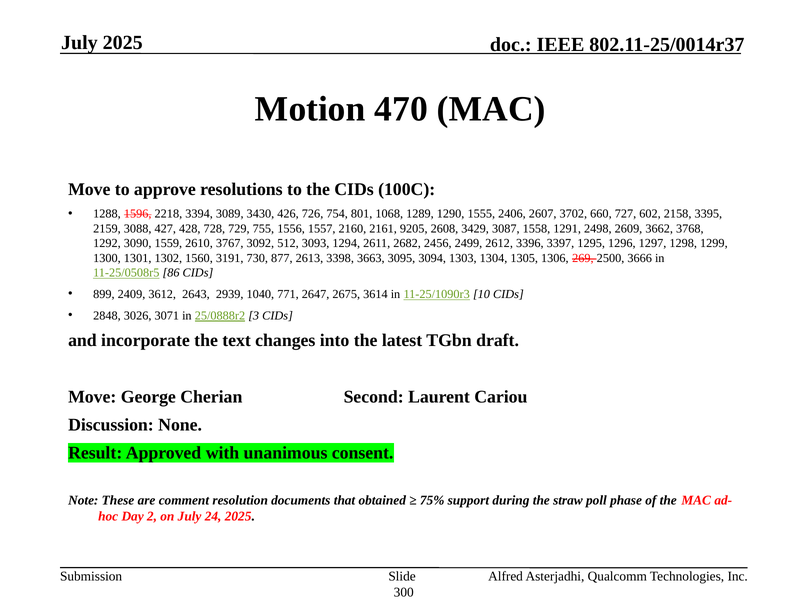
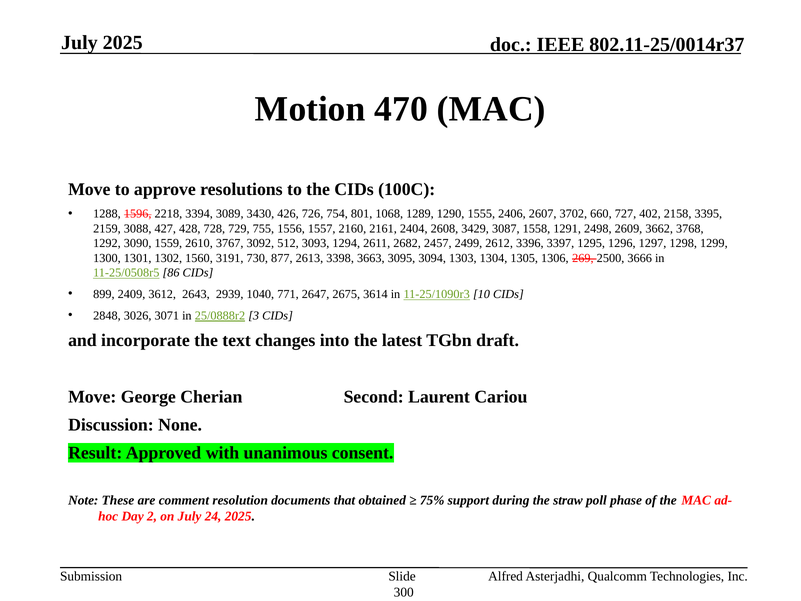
602: 602 -> 402 (650, 214)
9205: 9205 -> 2404 (414, 229)
2456: 2456 -> 2457 (438, 243)
